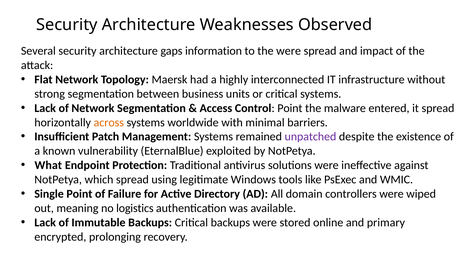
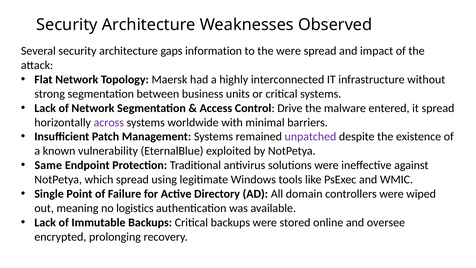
Control Point: Point -> Drive (290, 108)
across colour: orange -> purple (109, 122)
What: What -> Same (48, 165)
primary: primary -> oversee (386, 222)
